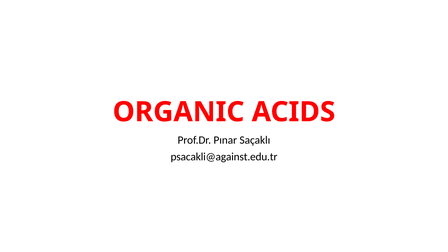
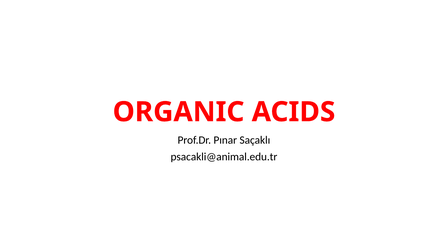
psacakli@against.edu.tr: psacakli@against.edu.tr -> psacakli@animal.edu.tr (224, 157)
